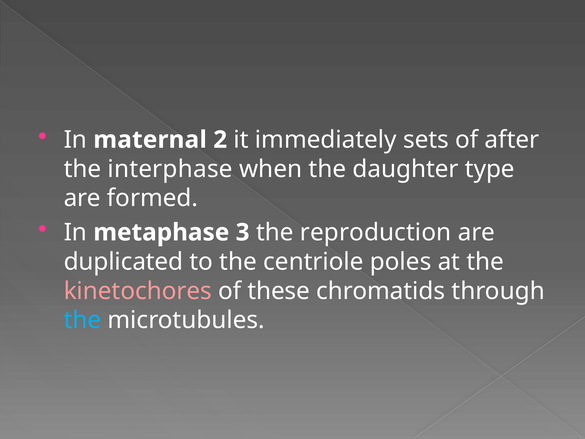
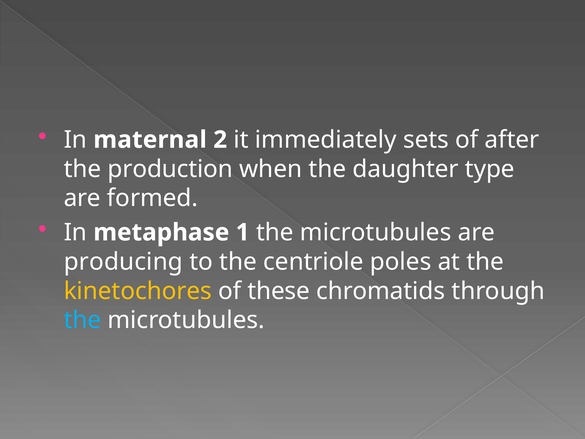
interphase: interphase -> production (170, 169)
3: 3 -> 1 (243, 232)
reproduction: reproduction -> microtubules (376, 232)
duplicated: duplicated -> producing (123, 262)
kinetochores colour: pink -> yellow (138, 291)
